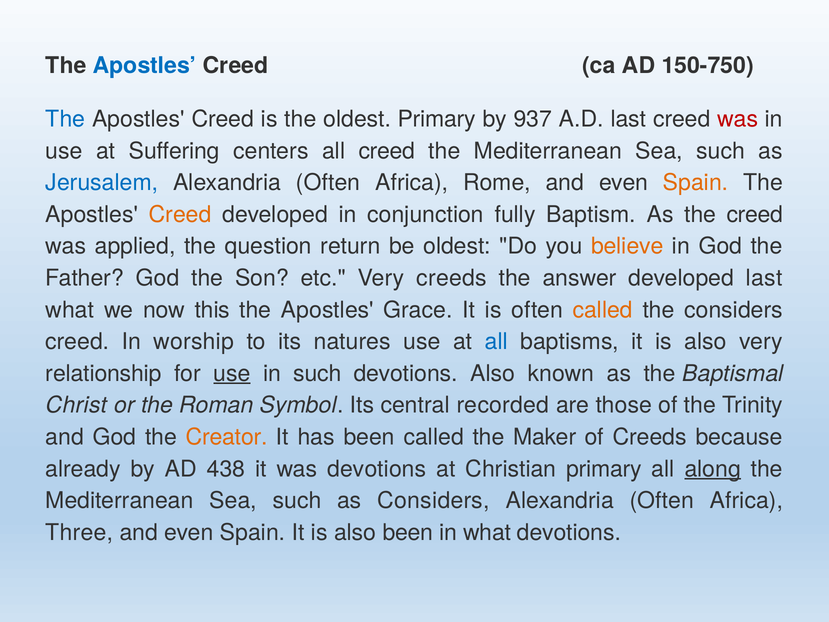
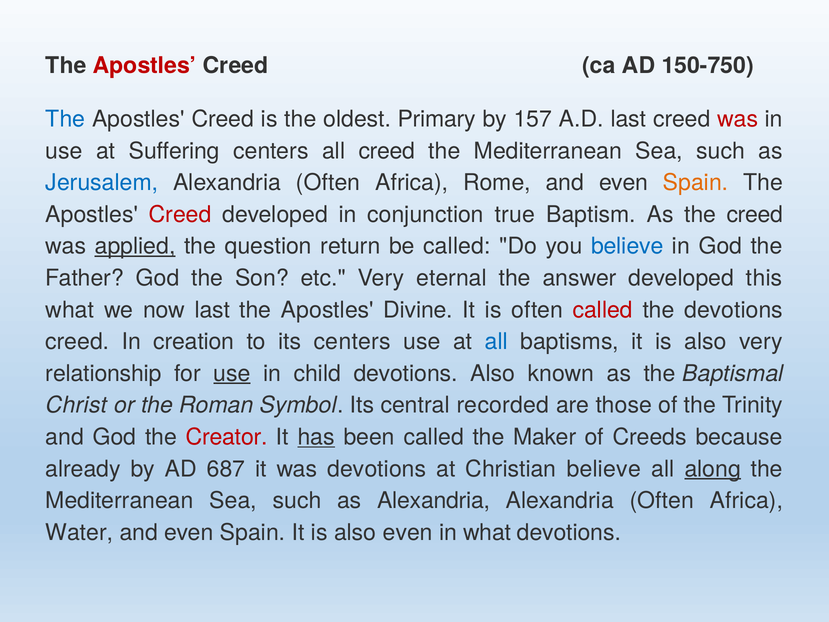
Apostles colour: blue -> red (145, 65)
937: 937 -> 157 (533, 119)
Creed colour: orange -> red (180, 214)
fully: fully -> true (515, 214)
applied underline: none -> present (135, 246)
be oldest: oldest -> called (457, 246)
believe colour: orange -> blue (627, 246)
Very creeds: creeds -> eternal (452, 278)
developed last: last -> this (764, 278)
now this: this -> last (212, 310)
Grace: Grace -> Divine (418, 310)
called colour: orange -> red (603, 310)
the considers: considers -> devotions (734, 310)
worship: worship -> creation (194, 342)
its natures: natures -> centers (352, 342)
in such: such -> child (317, 373)
Creator colour: orange -> red (227, 437)
has underline: none -> present (316, 437)
438: 438 -> 687 (226, 469)
Christian primary: primary -> believe (604, 469)
as Considers: Considers -> Alexandria (434, 501)
Three: Three -> Water (79, 532)
also been: been -> even (408, 532)
